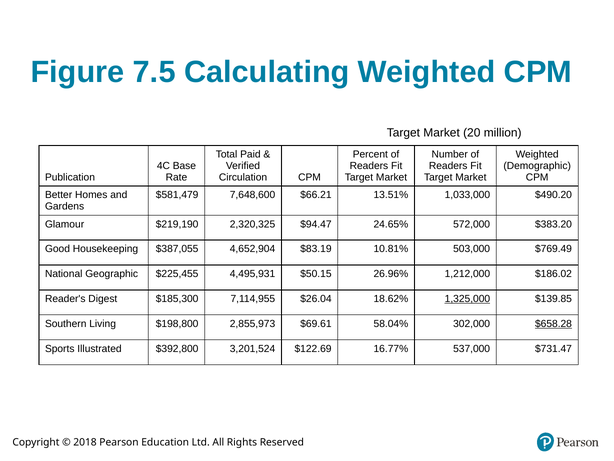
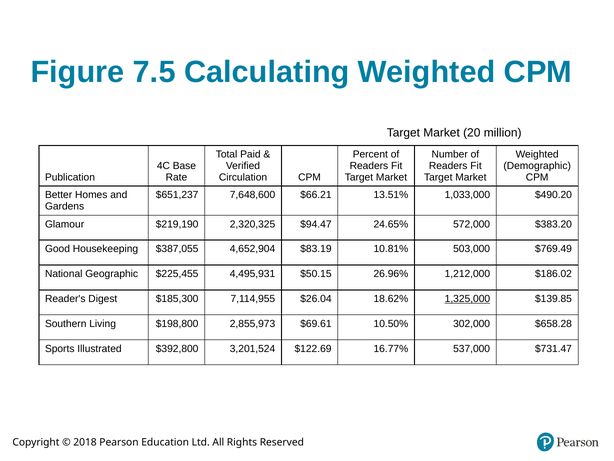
$581,479: $581,479 -> $651,237 (177, 195)
58.04%: 58.04% -> 10.50% (391, 324)
$658.28 underline: present -> none (553, 324)
